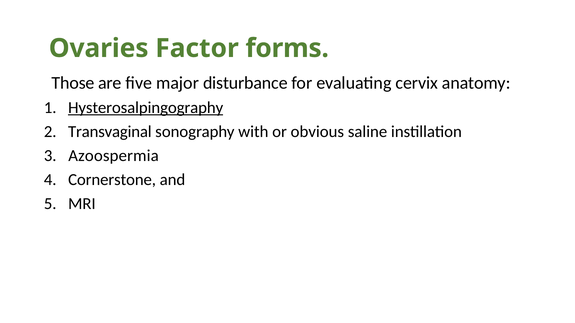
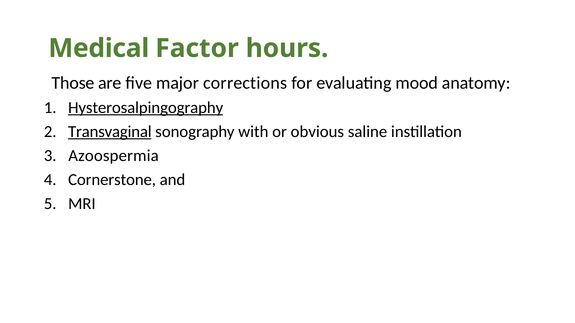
Ovaries: Ovaries -> Medical (99, 48)
forms: forms -> hours (287, 48)
disturbance: disturbance -> corrections (245, 83)
cervix: cervix -> mood (417, 83)
Transvaginal underline: none -> present (110, 132)
